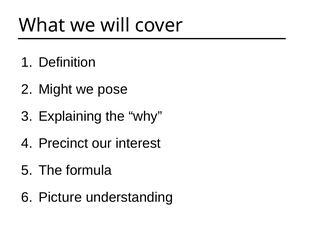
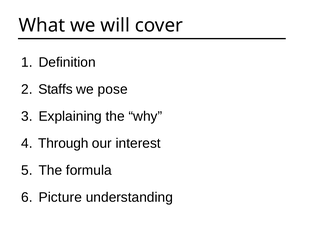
Might: Might -> Staffs (55, 89)
Precinct: Precinct -> Through (63, 143)
